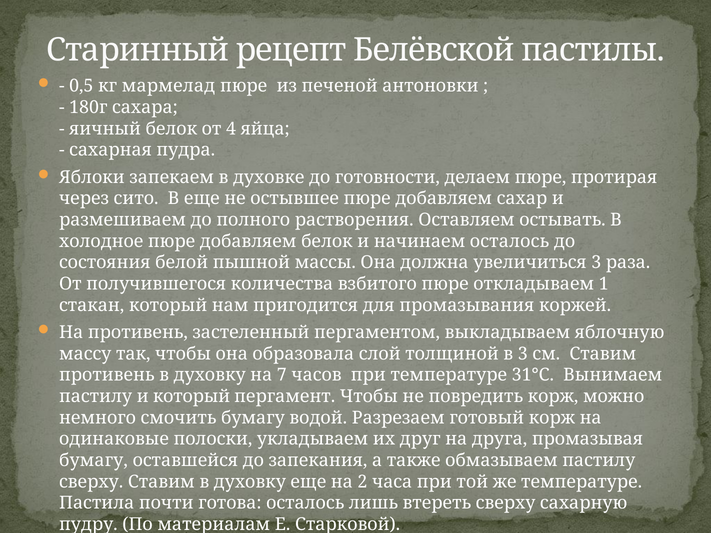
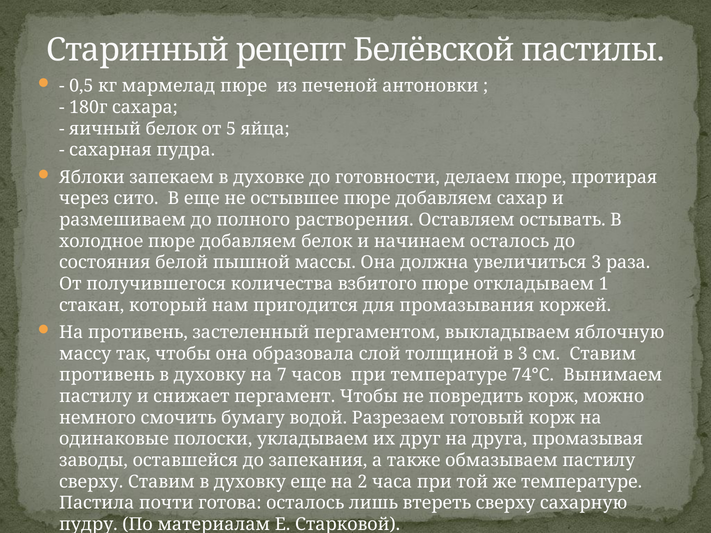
4: 4 -> 5 (231, 129)
31°С: 31°С -> 74°С (533, 375)
и который: который -> снижает (191, 397)
бумагу: бумагу -> заводы (94, 461)
